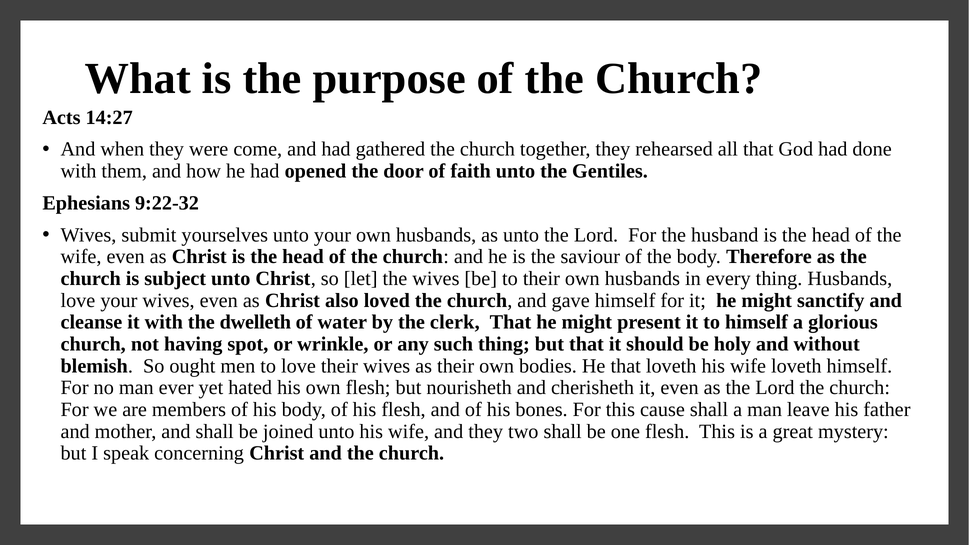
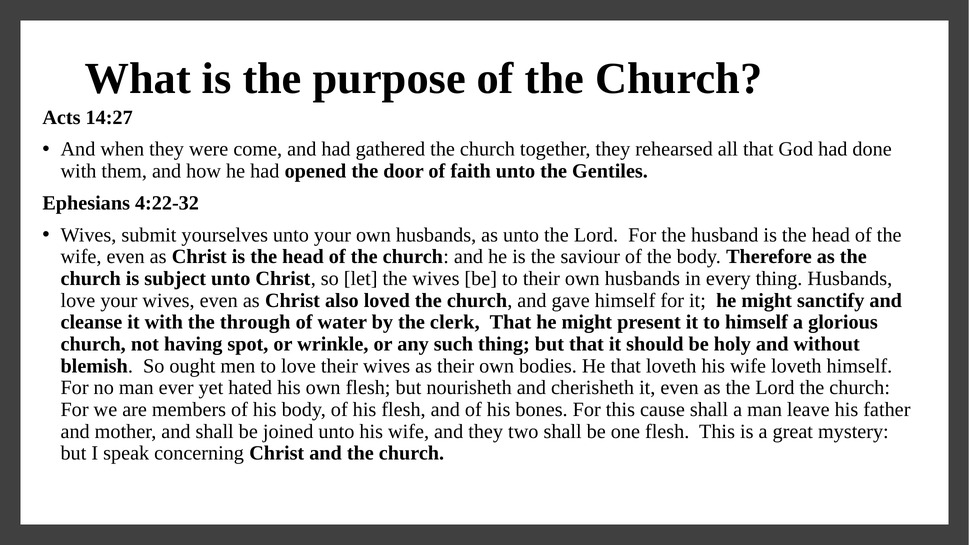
9:22-32: 9:22-32 -> 4:22-32 (167, 203)
dwelleth: dwelleth -> through (255, 322)
